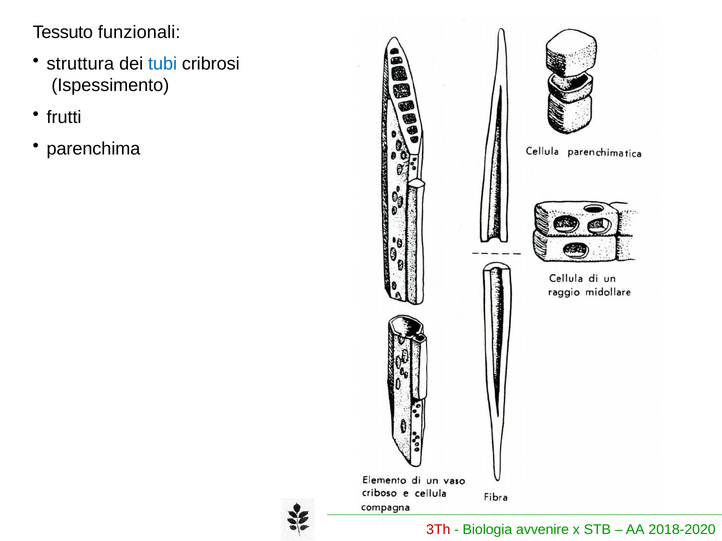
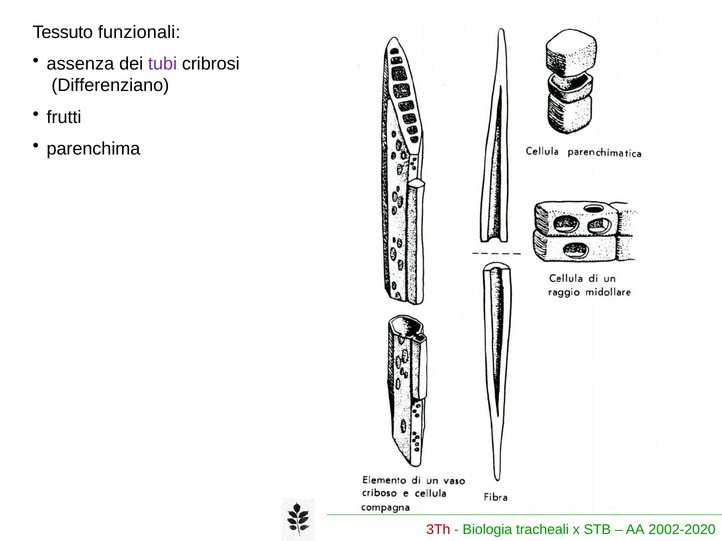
struttura: struttura -> assenza (80, 64)
tubi colour: blue -> purple (163, 64)
Ispessimento: Ispessimento -> Differenziano (110, 86)
avvenire: avvenire -> tracheali (543, 530)
2018-2020: 2018-2020 -> 2002-2020 (682, 530)
